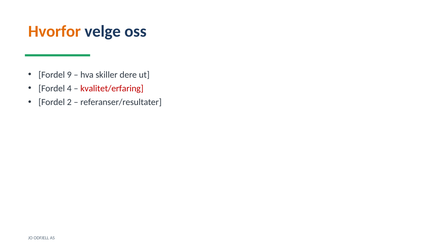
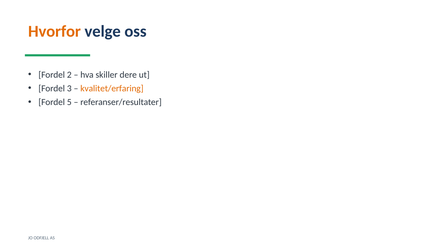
9: 9 -> 2 (69, 75)
4: 4 -> 3 (69, 89)
kvalitet/erfaring colour: red -> orange (112, 89)
2: 2 -> 5 (69, 103)
